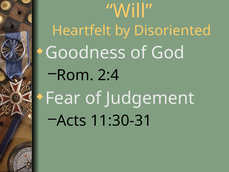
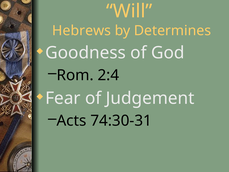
Heartfelt: Heartfelt -> Hebrews (82, 31)
Disoriented: Disoriented -> Determines (172, 31)
11:30-31: 11:30-31 -> 74:30-31 (121, 121)
